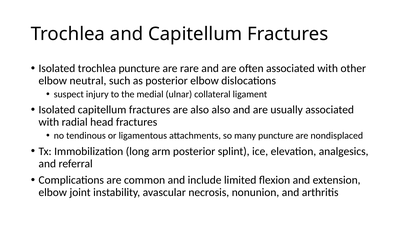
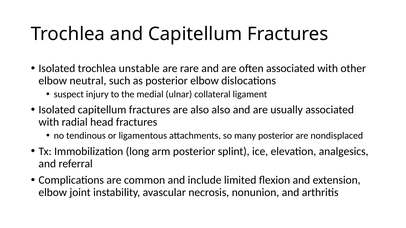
trochlea puncture: puncture -> unstable (139, 68)
many puncture: puncture -> posterior (276, 136)
